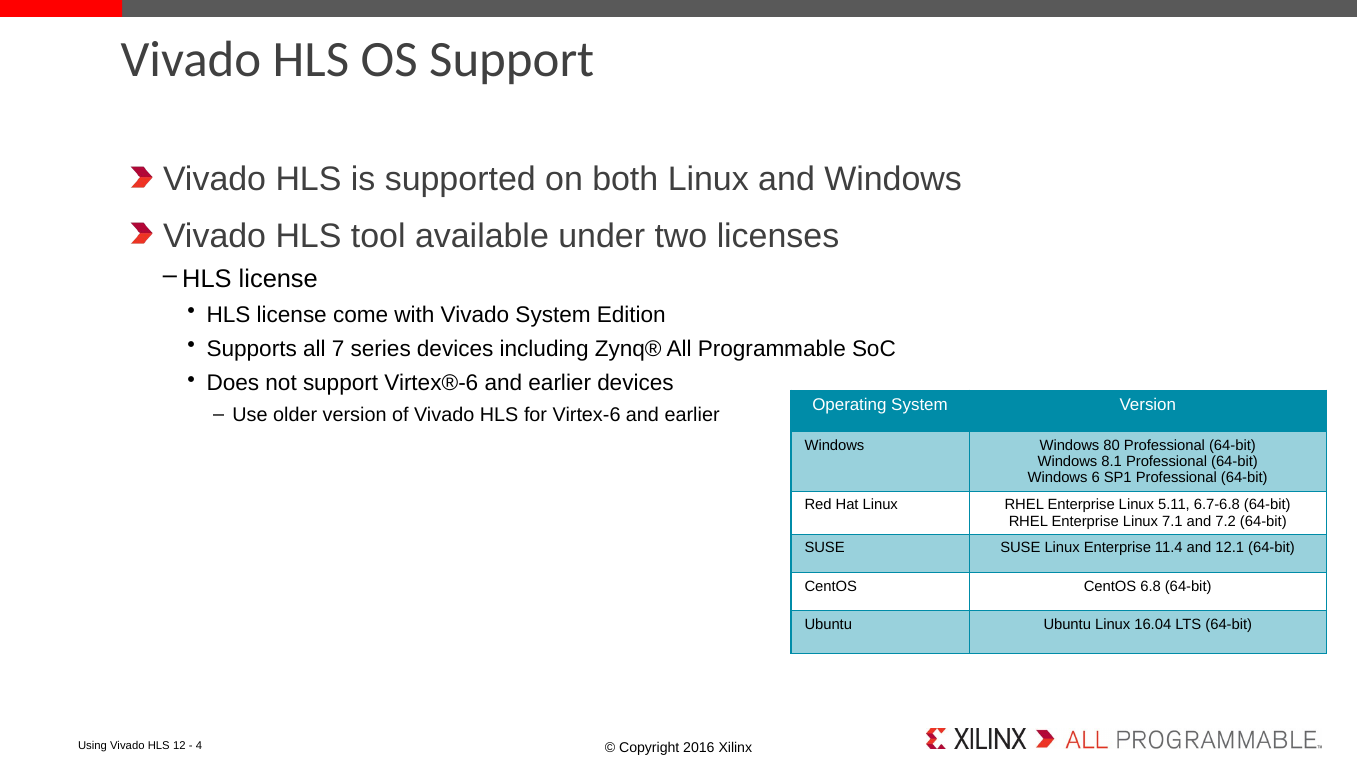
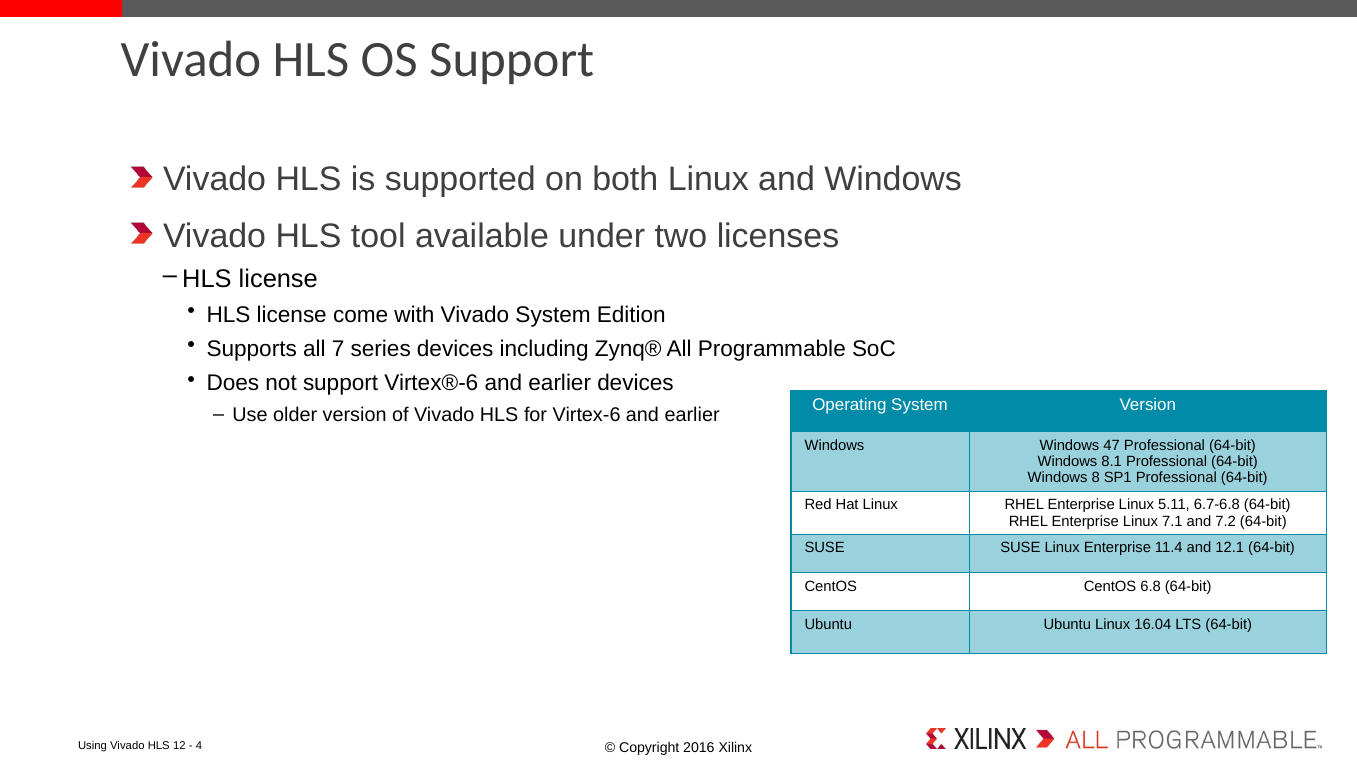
80: 80 -> 47 (1112, 445)
6: 6 -> 8 (1096, 478)
